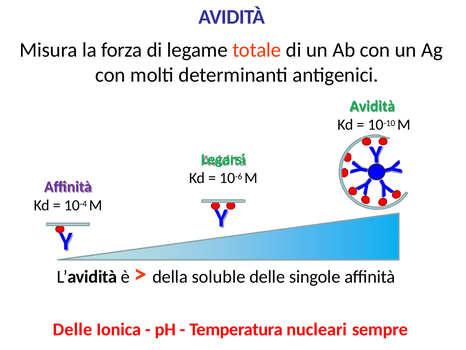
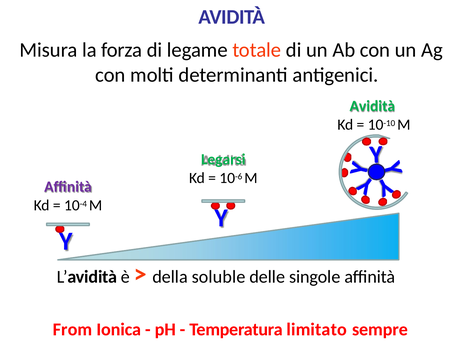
Delle: Delle -> From (73, 329)
nucleari: nucleari -> limitato (317, 329)
